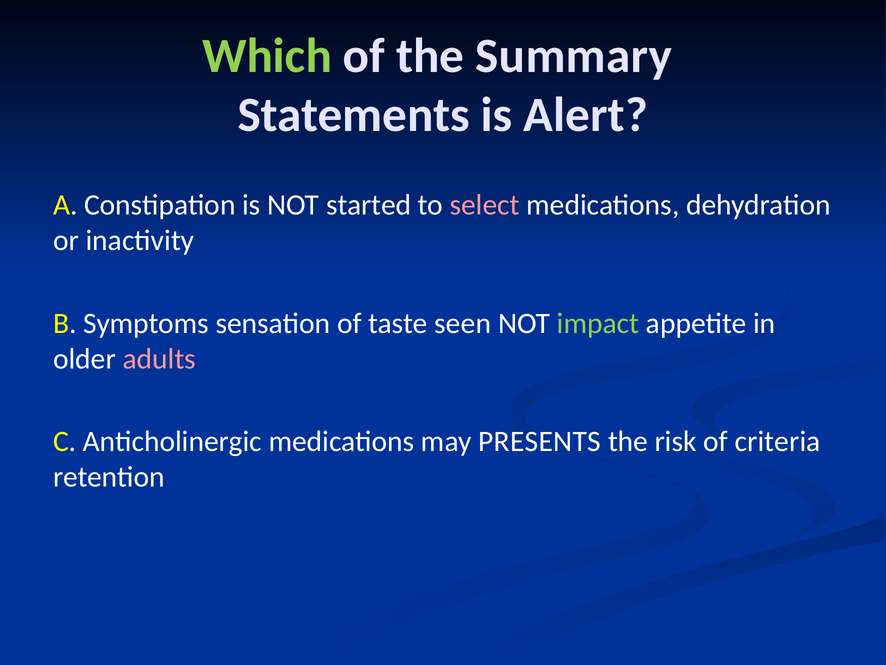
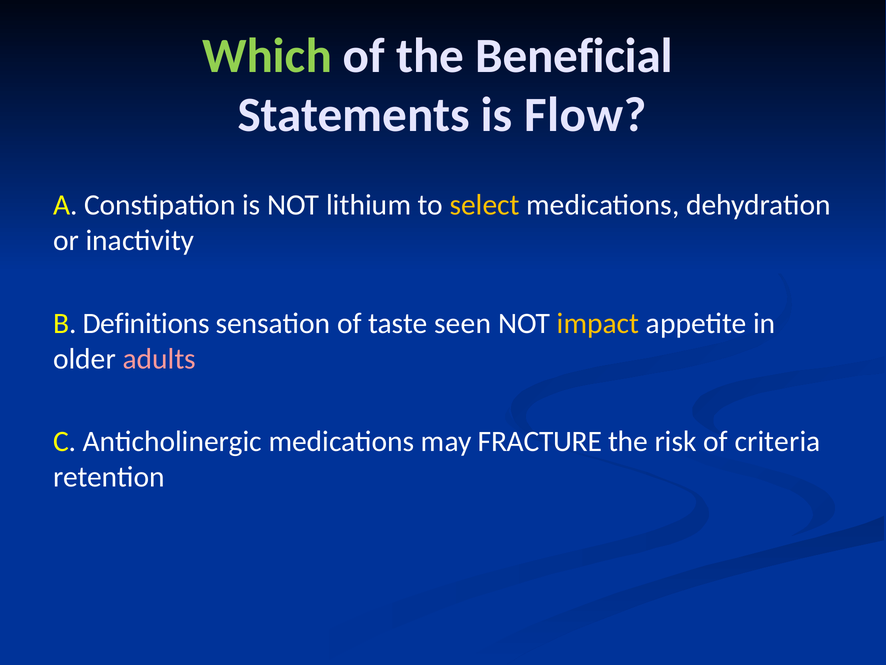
Summary: Summary -> Beneficial (574, 56)
Alert: Alert -> Flow (585, 115)
started: started -> lithium (369, 205)
select colour: pink -> yellow (485, 205)
Symptoms: Symptoms -> Definitions (146, 323)
impact colour: light green -> yellow (598, 323)
PRESENTS: PRESENTS -> FRACTURE (540, 441)
